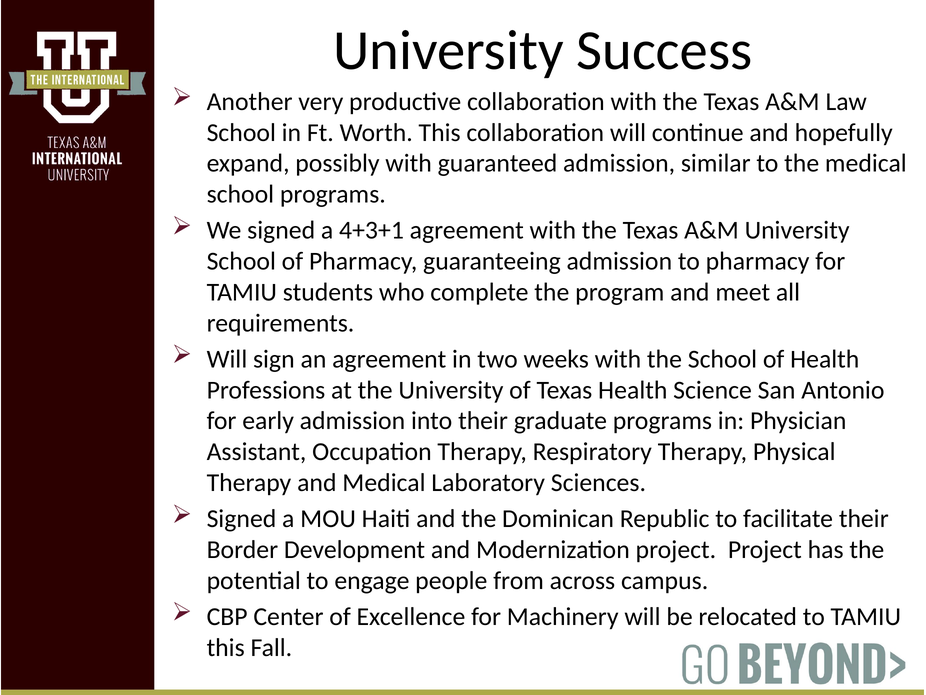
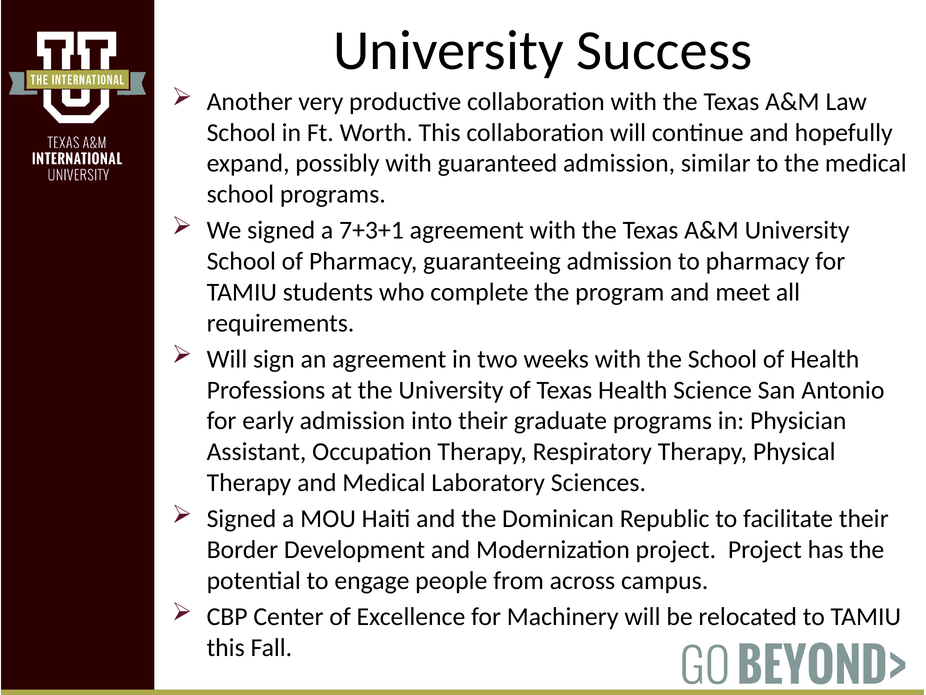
4+3+1: 4+3+1 -> 7+3+1 (371, 230)
